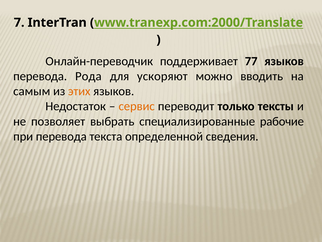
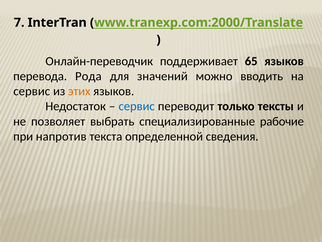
77: 77 -> 65 (251, 61)
ускоряют: ускоряют -> значений (162, 76)
самым: самым -> сервис (32, 91)
сервис colour: orange -> blue (137, 106)
при перевода: перевода -> напротив (61, 136)
